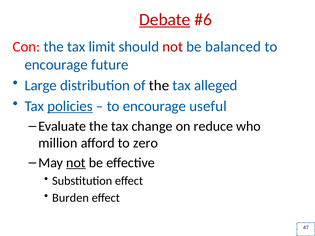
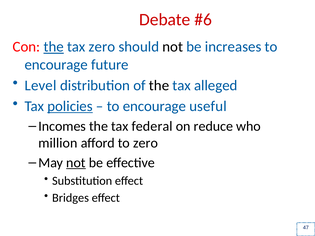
Debate underline: present -> none (165, 20)
the underline: none -> present (54, 47)
tax limit: limit -> zero (102, 47)
not colour: red -> black (173, 47)
balanced: balanced -> increases (233, 47)
Large: Large -> Level (41, 86)
Evaluate: Evaluate -> Incomes (62, 126)
change: change -> federal (152, 126)
Burden: Burden -> Bridges (71, 198)
